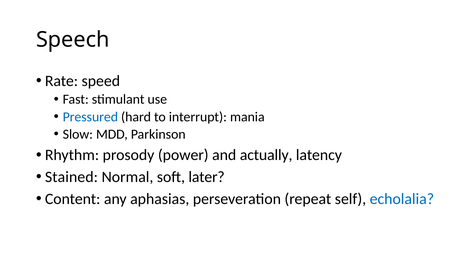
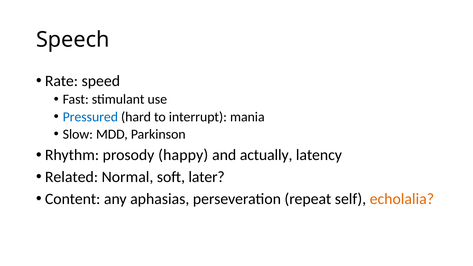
power: power -> happy (183, 155)
Stained: Stained -> Related (71, 177)
echolalia colour: blue -> orange (402, 199)
